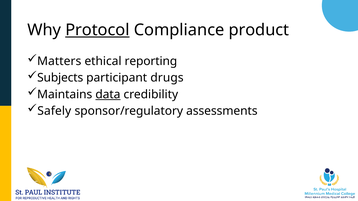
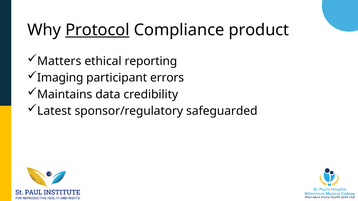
Subjects: Subjects -> Imaging (60, 78)
drugs: drugs -> errors (167, 78)
data underline: present -> none (108, 95)
Safely: Safely -> Latest (54, 111)
assessments: assessments -> safeguarded (222, 111)
